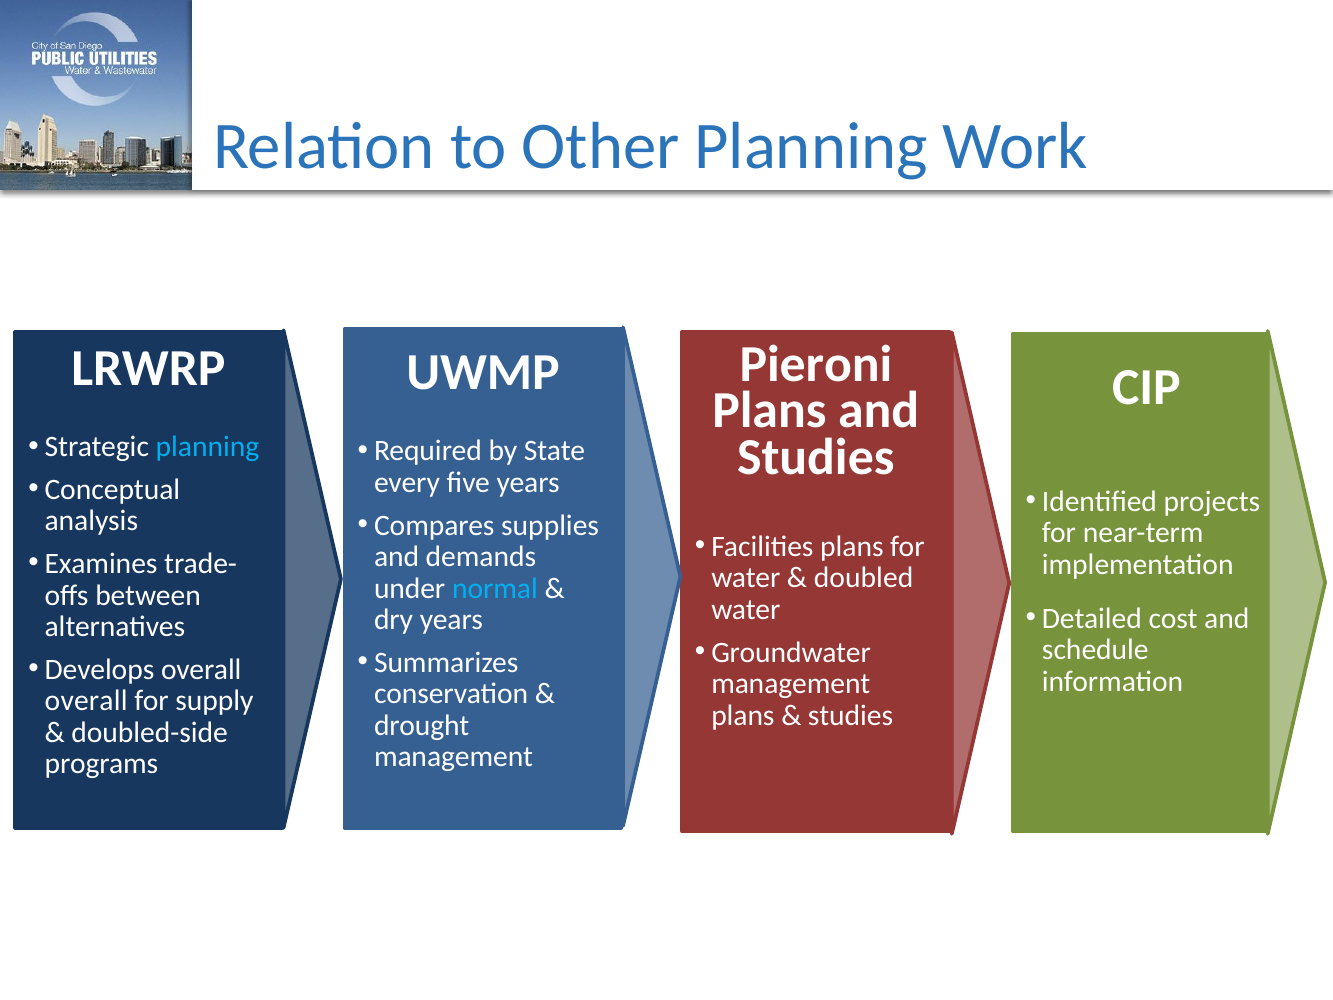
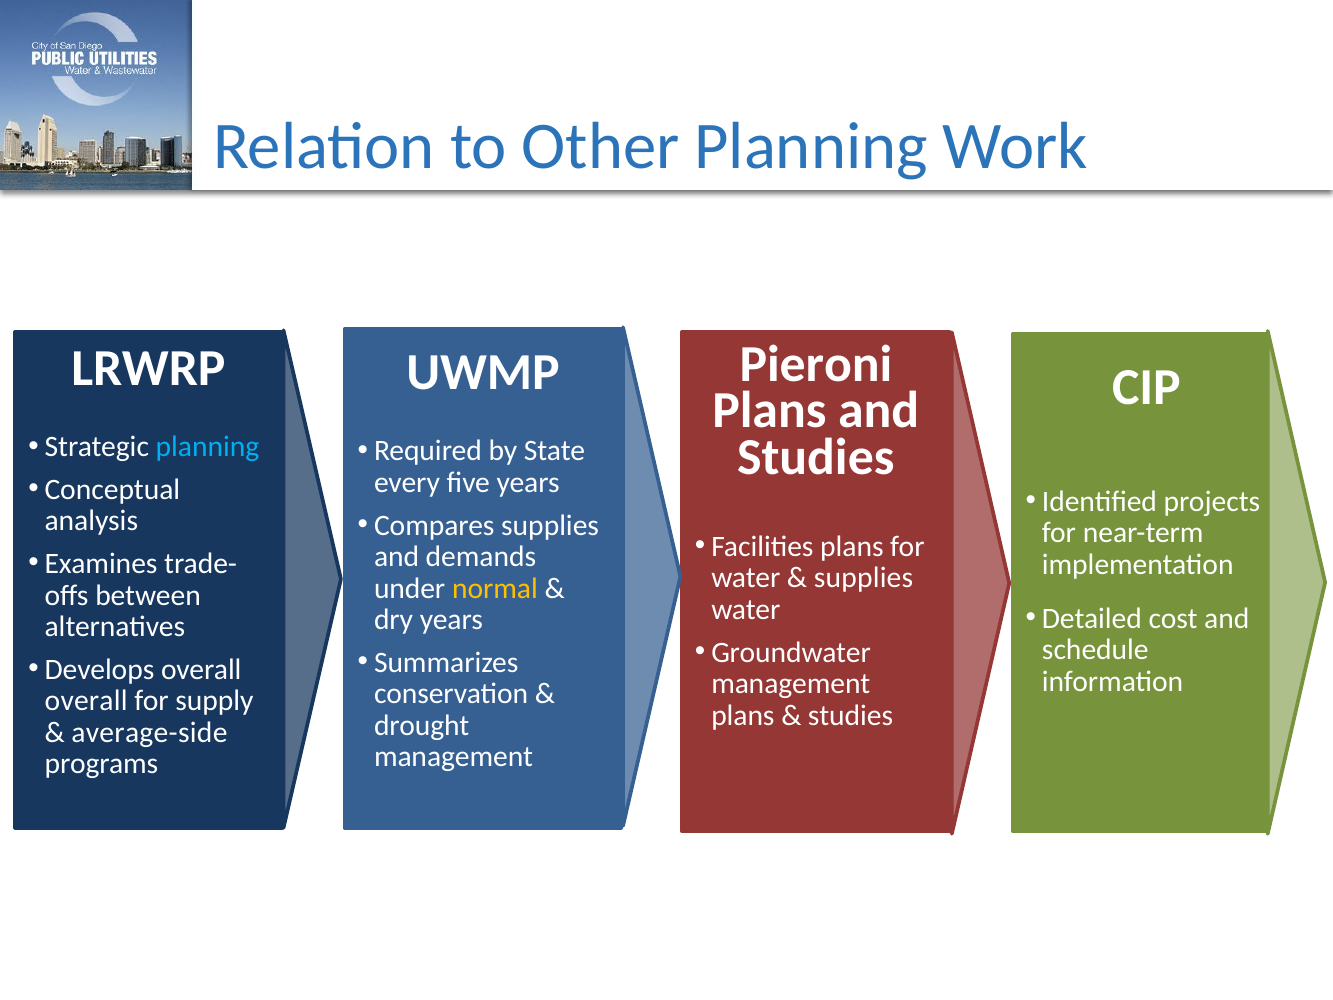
doubled: doubled -> supplies (864, 578)
normal colour: light blue -> yellow (495, 588)
doubled-side: doubled-side -> average-side (149, 732)
